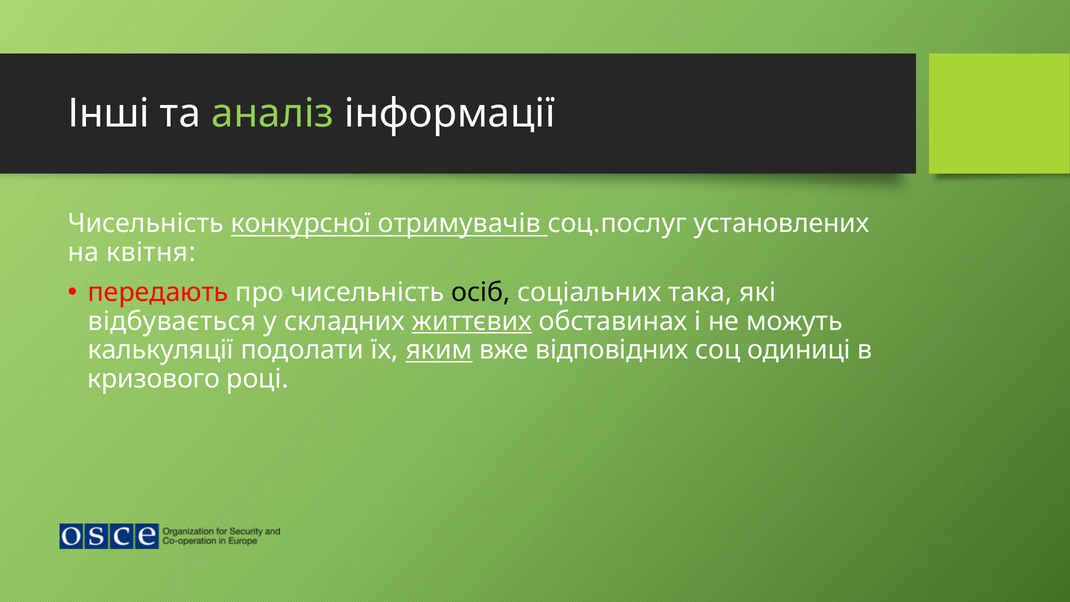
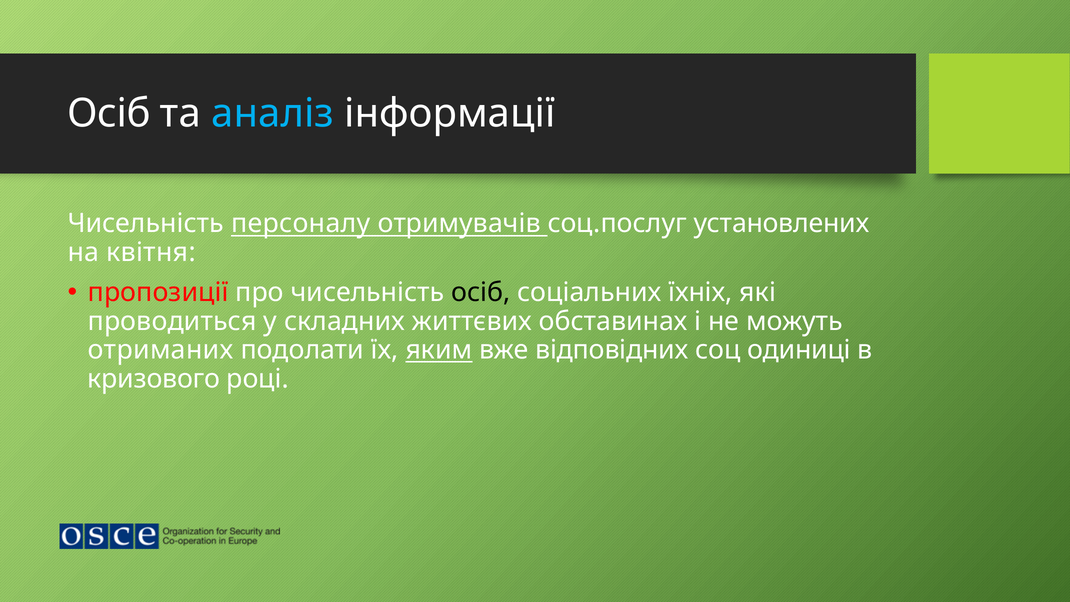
Інші: Інші -> Осіб (109, 113)
аналіз colour: light green -> light blue (273, 113)
конкурсної: конкурсної -> персоналу (301, 223)
передають: передають -> пропозиції (158, 292)
така: така -> їхніх (700, 292)
відбувається: відбувається -> проводиться (172, 321)
життєвих underline: present -> none (472, 321)
калькуляції: калькуляції -> отриманих (161, 350)
